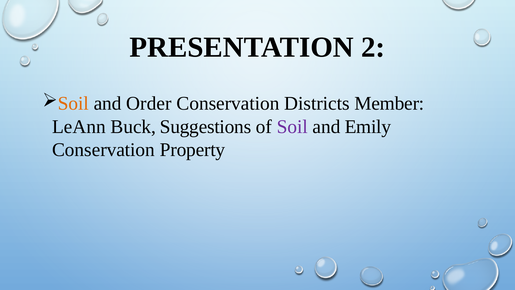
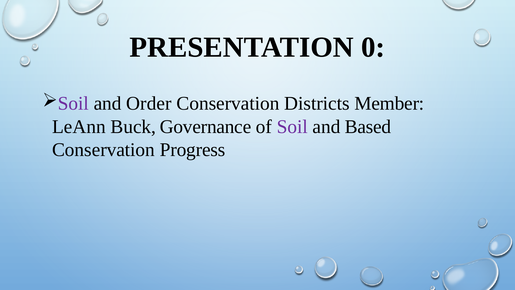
2: 2 -> 0 (373, 47)
Soil colour: orange -> purple (73, 103)
Suggestions: Suggestions -> Governance (206, 126)
Emily: Emily -> Based (368, 126)
Property: Property -> Progress (193, 150)
